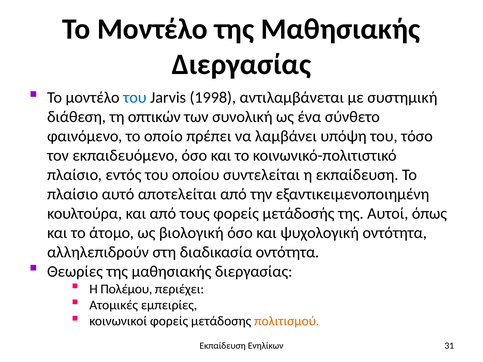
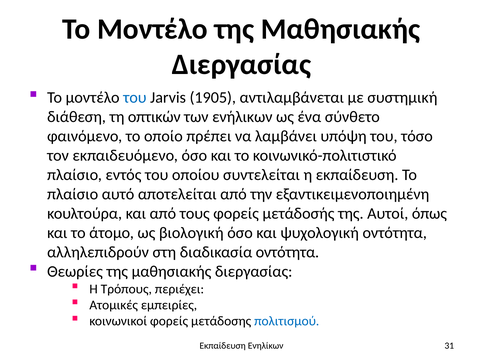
1998: 1998 -> 1905 (213, 98)
συνολική: συνολική -> ενήλικων (242, 117)
Πολέμου: Πολέμου -> Τρόπους (126, 289)
πολιτισμού colour: orange -> blue (287, 321)
